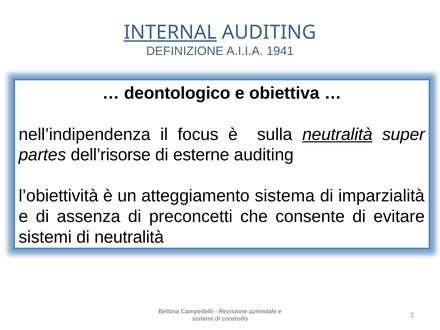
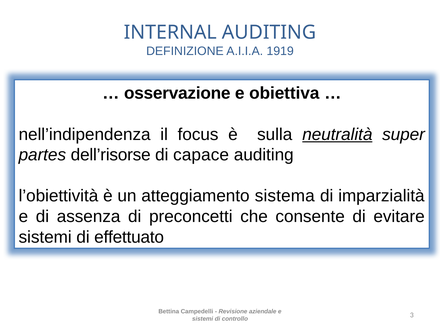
INTERNAL underline: present -> none (170, 33)
1941: 1941 -> 1919 (280, 51)
deontologico: deontologico -> osservazione (177, 93)
esterne: esterne -> capace (201, 155)
di neutralità: neutralità -> effettuato (129, 237)
